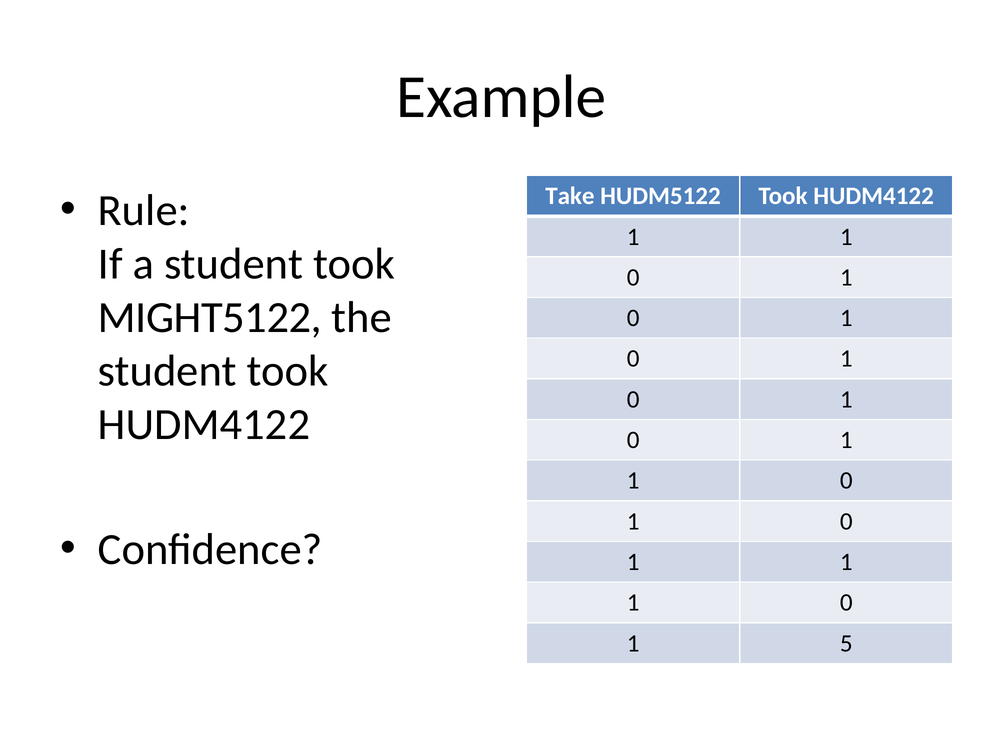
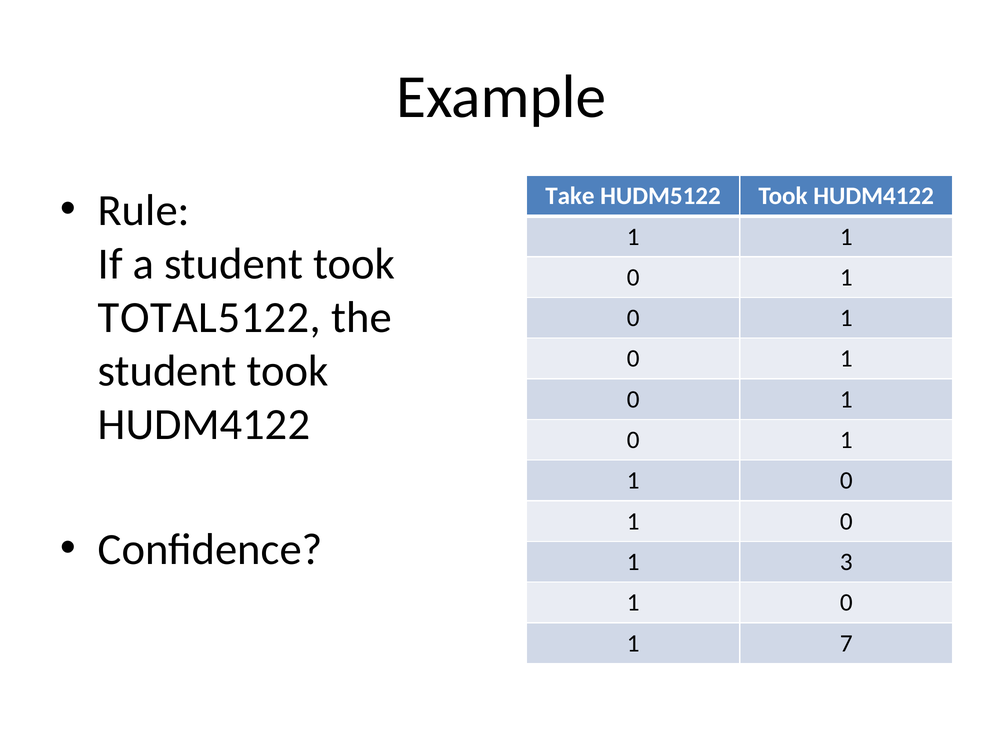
MIGHT5122: MIGHT5122 -> TOTAL5122 (209, 318)
1: 1 -> 3 (846, 562)
5: 5 -> 7 (846, 644)
